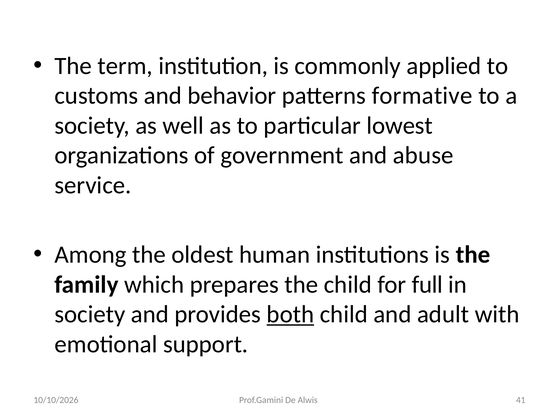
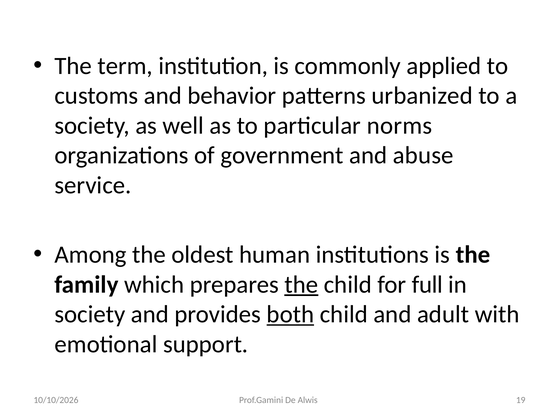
formative: formative -> urbanized (422, 96)
lowest: lowest -> norms (400, 126)
the underline: none -> present (301, 285)
41: 41 -> 19 (521, 400)
